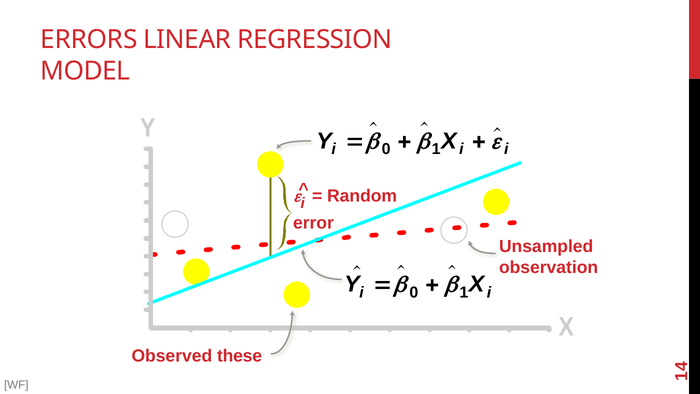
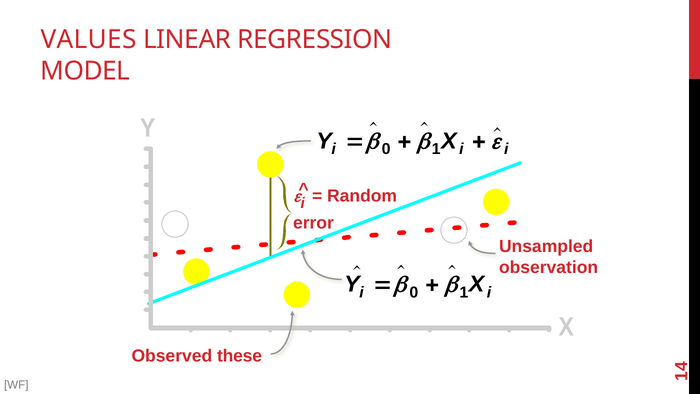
ERRORS: ERRORS -> VALUES (89, 40)
